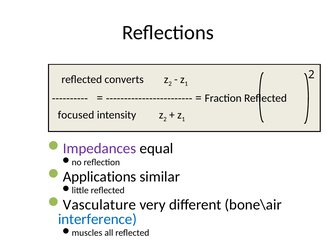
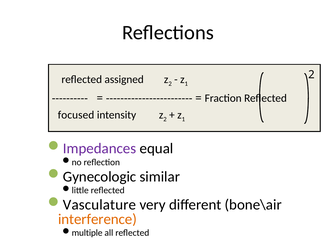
converts: converts -> assigned (124, 79)
Applications: Applications -> Gynecologic (100, 177)
interference colour: blue -> orange (97, 219)
muscles: muscles -> multiple (87, 233)
